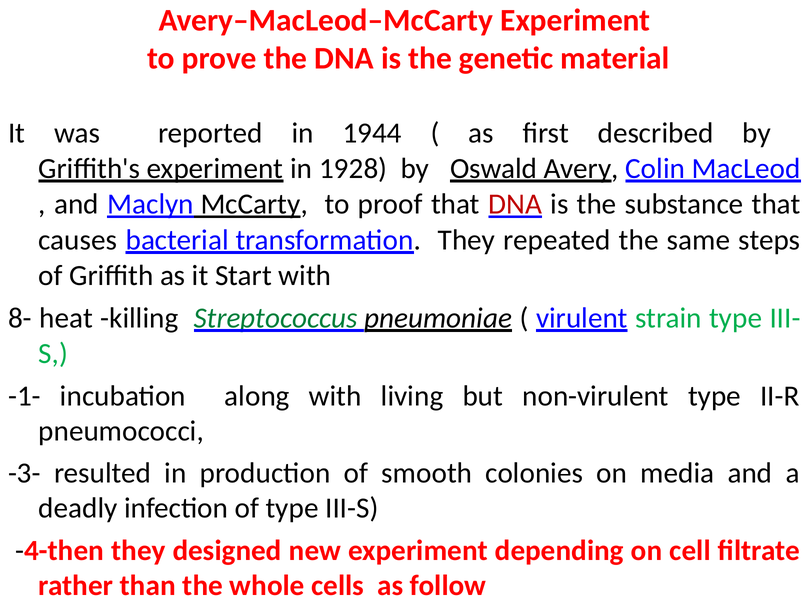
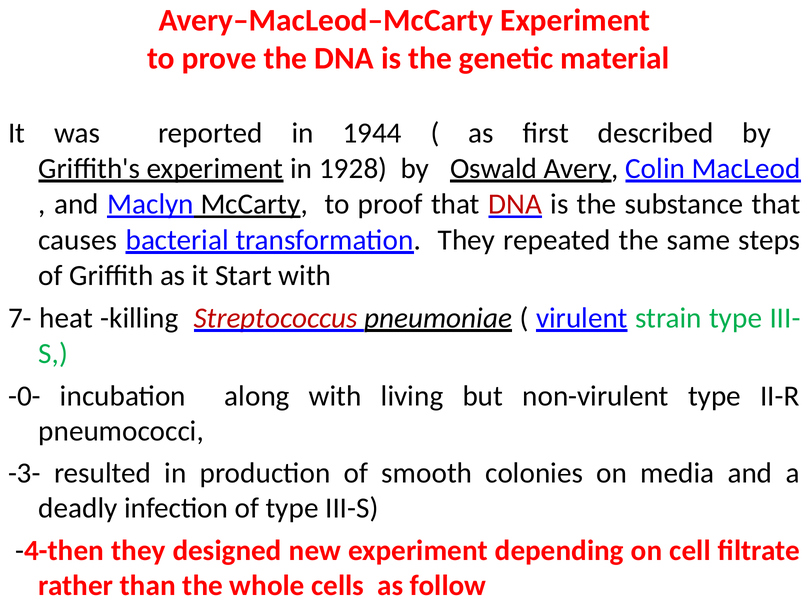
8-: 8- -> 7- (20, 318)
Streptococcus colour: green -> red (276, 318)
-1-: -1- -> -0- (24, 396)
